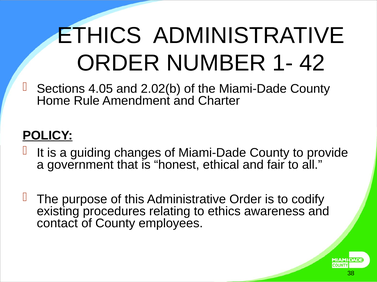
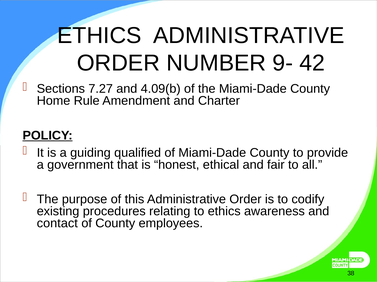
1-: 1- -> 9- (283, 63)
4.05: 4.05 -> 7.27 (101, 89)
2.02(b: 2.02(b -> 4.09(b (161, 89)
changes: changes -> qualified (138, 153)
